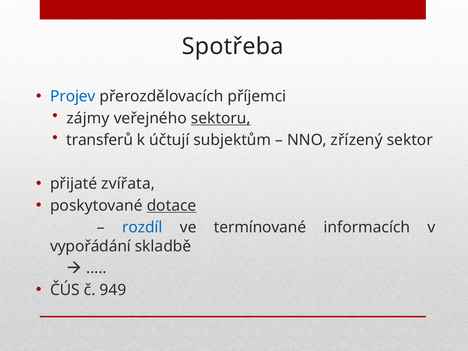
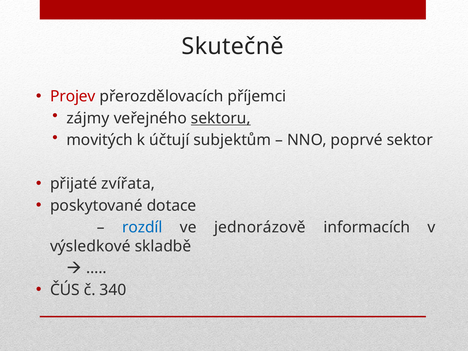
Spotřeba: Spotřeba -> Skutečně (233, 46)
Projev colour: blue -> red (73, 96)
transferů: transferů -> movitých (100, 140)
zřízený: zřízený -> poprvé (357, 140)
dotace underline: present -> none (172, 206)
termínované: termínované -> jednorázově (260, 227)
vypořádání: vypořádání -> výsledkové (90, 246)
949: 949 -> 340 (113, 290)
